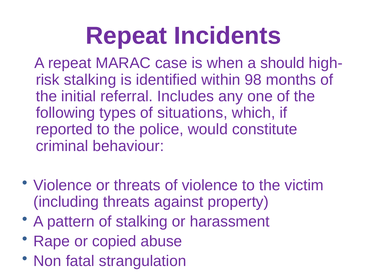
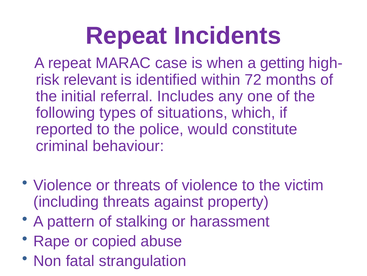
should: should -> getting (282, 63)
stalking: stalking -> relevant (90, 80)
98: 98 -> 72 (253, 80)
